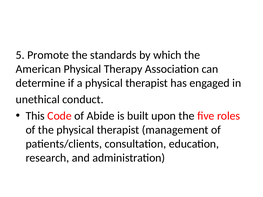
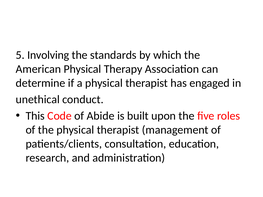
Promote: Promote -> Involving (48, 55)
